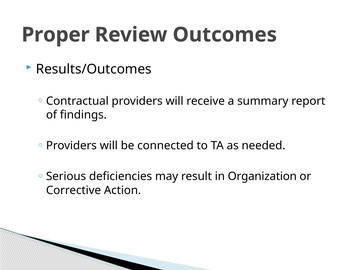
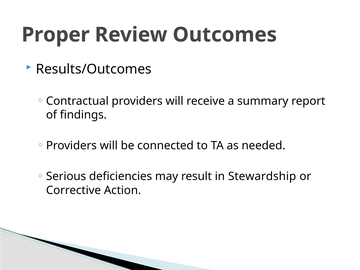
Organization: Organization -> Stewardship (262, 176)
